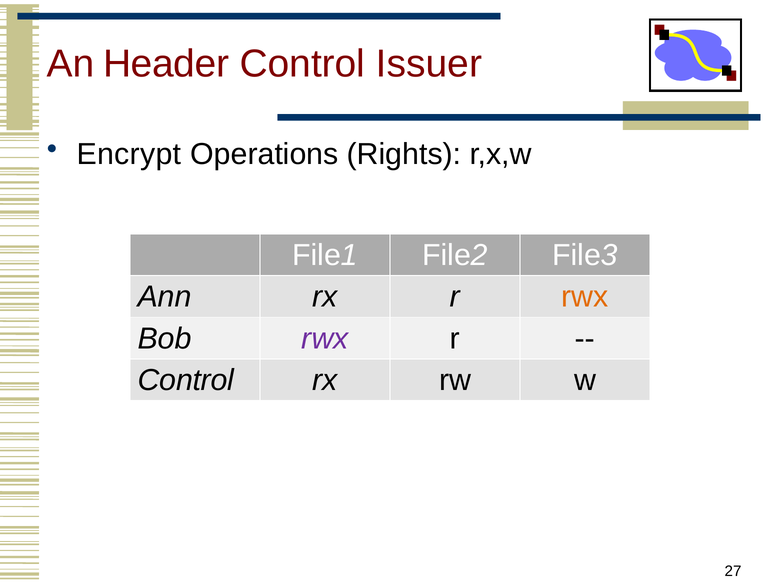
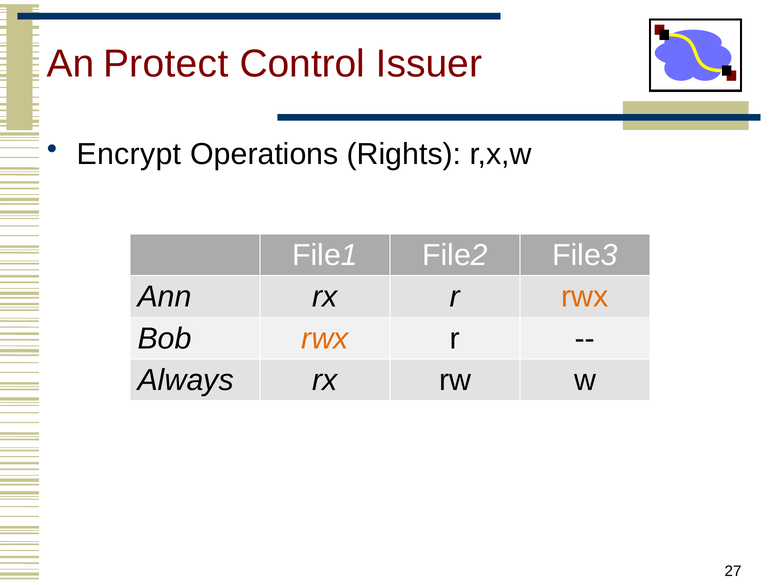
Header: Header -> Protect (166, 64)
rwx colour: purple -> orange (325, 339)
Control: Control -> Always (186, 380)
